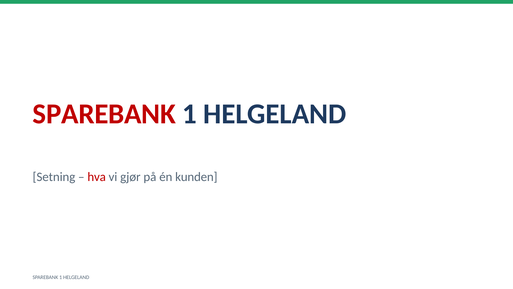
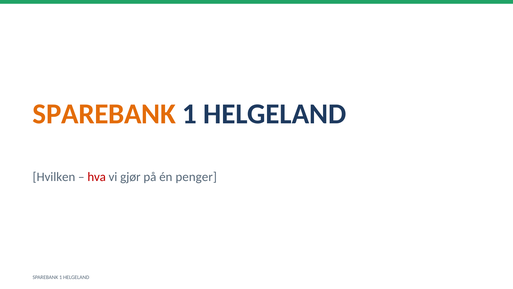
SPAREBANK colour: red -> orange (104, 114)
Setning: Setning -> Hvilken (54, 177)
kunden: kunden -> penger (196, 177)
